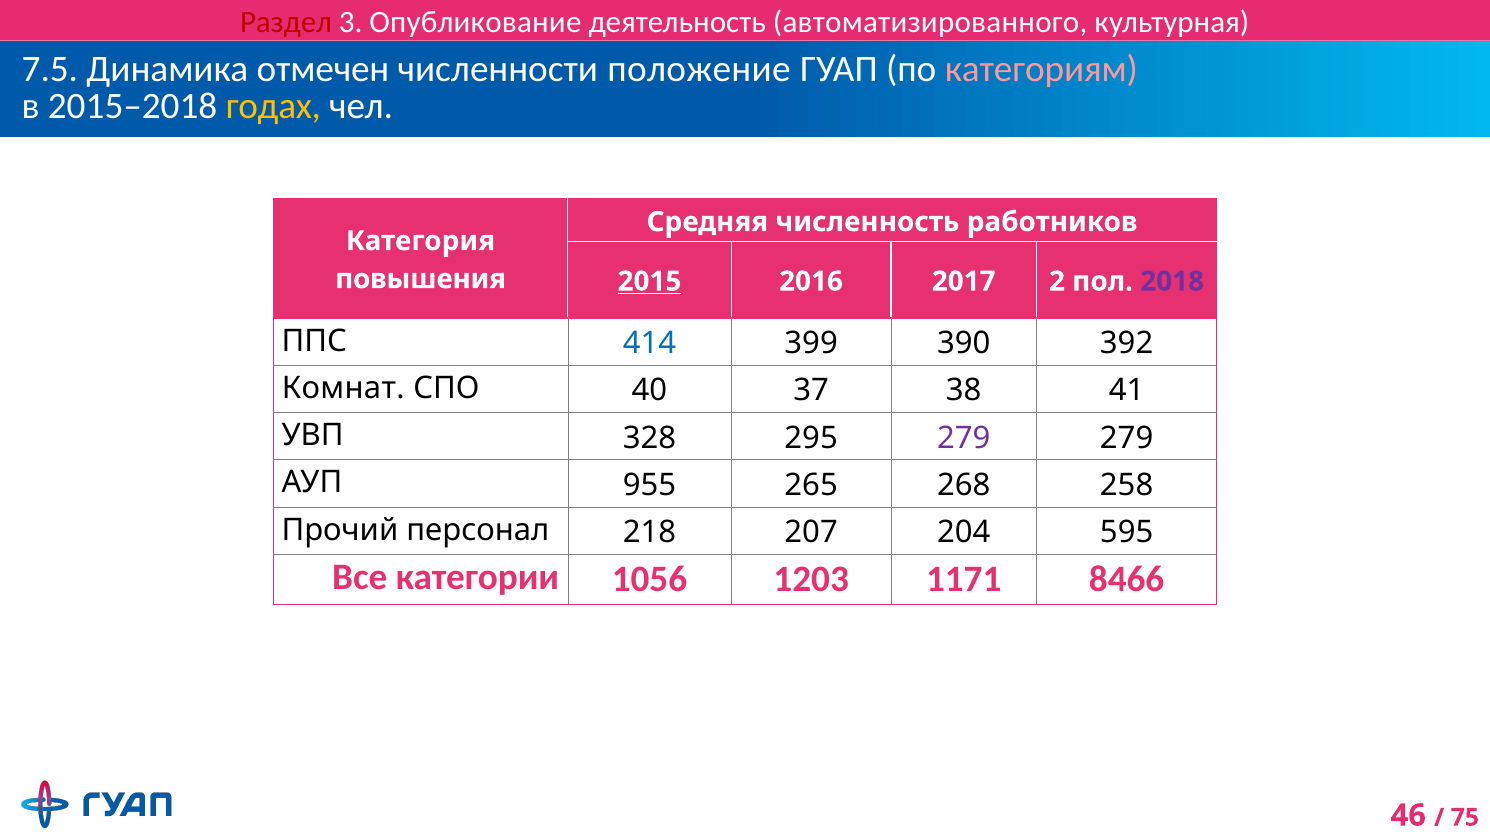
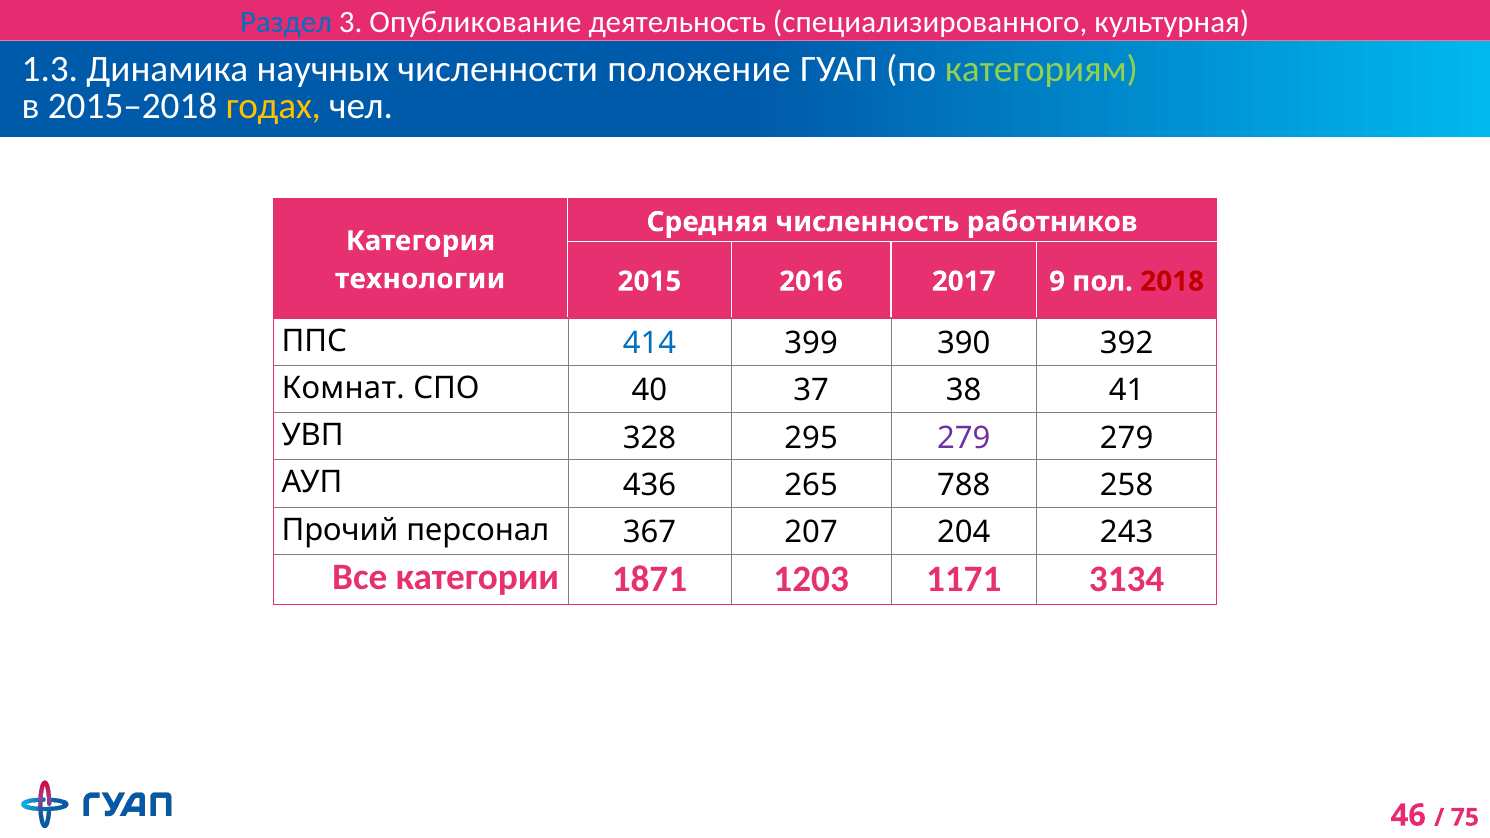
Раздел colour: red -> blue (286, 23)
автоматизированного: автоматизированного -> специализированного (930, 23)
7.5: 7.5 -> 1.3 (50, 69)
отмечен: отмечен -> научных (323, 69)
категориям colour: pink -> light green (1041, 69)
повышения: повышения -> технологии (420, 279)
2015 underline: present -> none (649, 281)
2: 2 -> 9 (1057, 281)
2018 colour: purple -> red (1172, 281)
955: 955 -> 436 (650, 485)
268: 268 -> 788 (964, 485)
218: 218 -> 367 (650, 532)
595: 595 -> 243 (1127, 532)
1056: 1056 -> 1871 (649, 580)
8466: 8466 -> 3134 (1127, 580)
